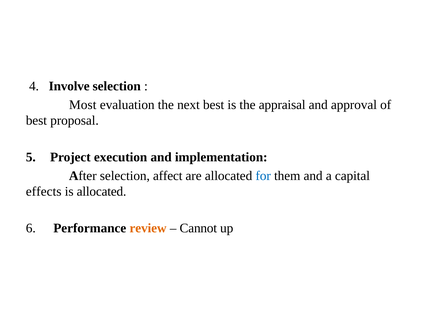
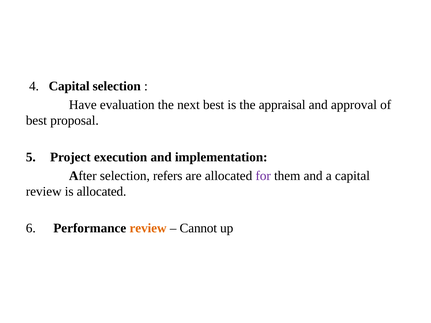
4 Involve: Involve -> Capital (69, 86)
Most: Most -> Have (83, 105)
affect: affect -> refers (168, 176)
for colour: blue -> purple (263, 176)
effects: effects -> review (44, 192)
